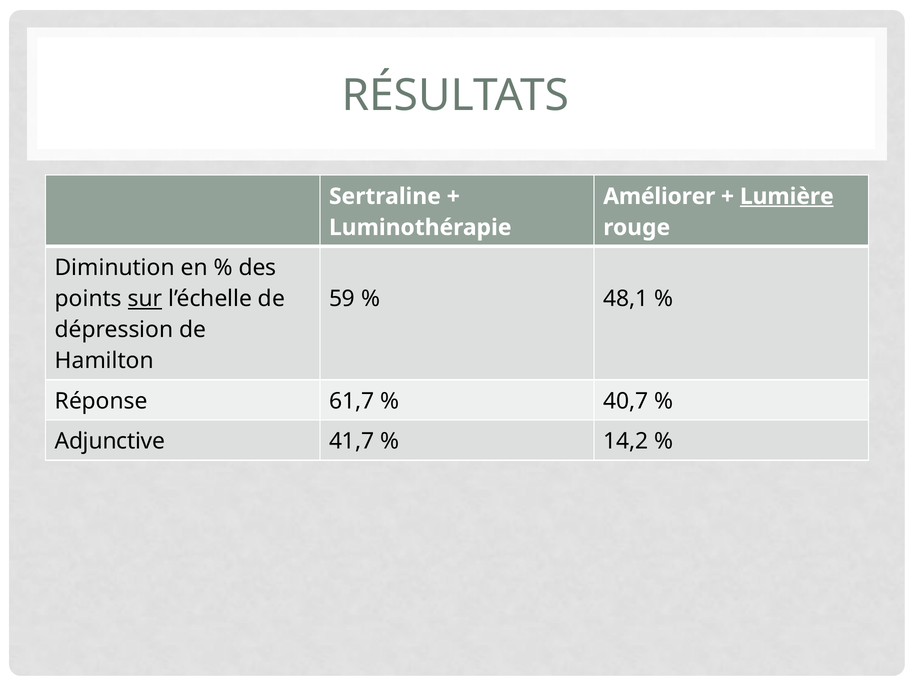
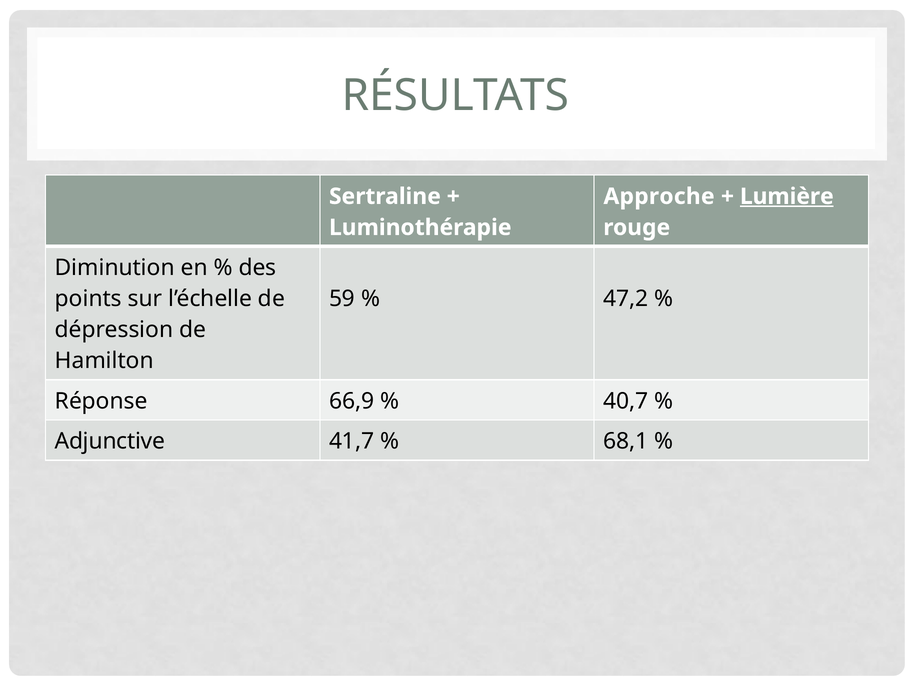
Améliorer: Améliorer -> Approche (659, 197)
sur underline: present -> none (145, 299)
48,1: 48,1 -> 47,2 (626, 299)
61,7: 61,7 -> 66,9 (352, 401)
14,2: 14,2 -> 68,1 (626, 442)
